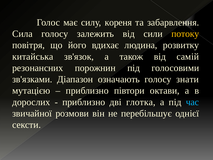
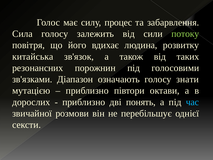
кореня: кореня -> процес (118, 22)
потоку colour: yellow -> light green (185, 34)
самій: самій -> таких (188, 56)
глотка: глотка -> понять (141, 102)
